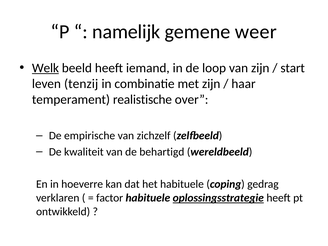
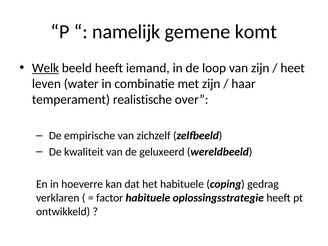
weer: weer -> komt (256, 32)
start: start -> heet (293, 68)
tenzij: tenzij -> water (81, 84)
behartigd: behartigd -> geluxeerd (162, 152)
oplossingsstrategie underline: present -> none (218, 198)
